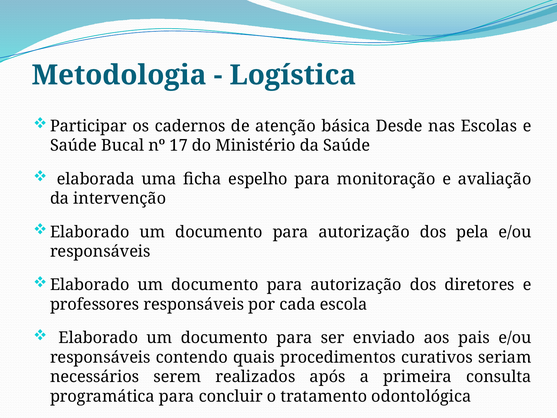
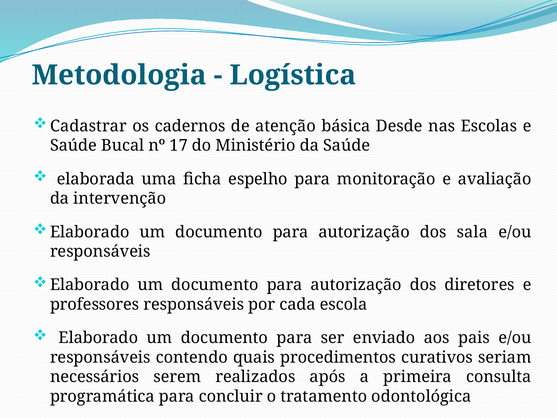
Participar: Participar -> Cadastrar (88, 126)
pela: pela -> sala (472, 232)
